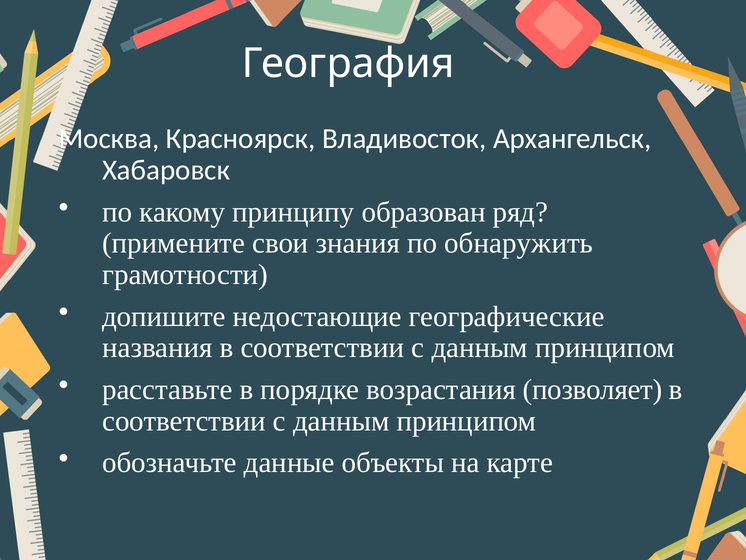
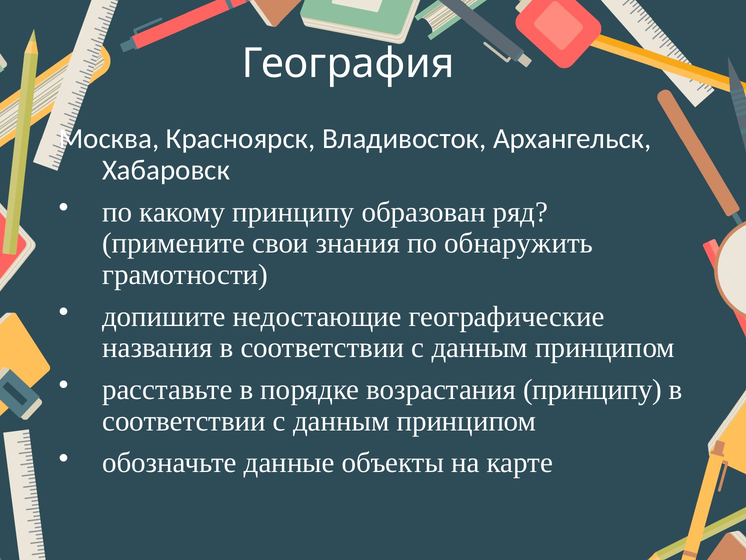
возрастания позволяет: позволяет -> принципу (593, 389)
